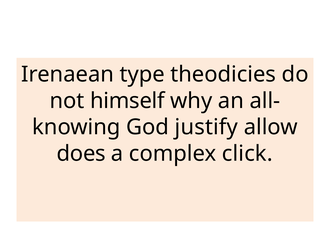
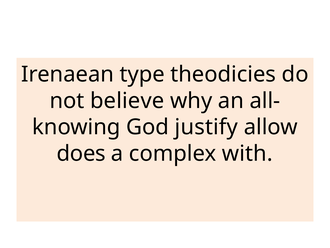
himself: himself -> believe (127, 101)
click: click -> with (247, 153)
